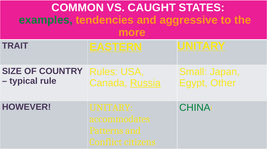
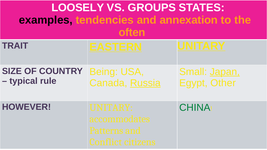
COMMON: COMMON -> LOOSELY (78, 8)
CAUGHT: CAUGHT -> GROUPS (152, 8)
examples colour: green -> black (46, 20)
aggressive: aggressive -> annexation (189, 20)
more: more -> often (132, 33)
Rules: Rules -> Being (104, 72)
Japan underline: none -> present (225, 72)
